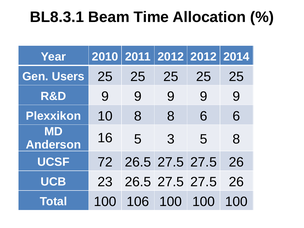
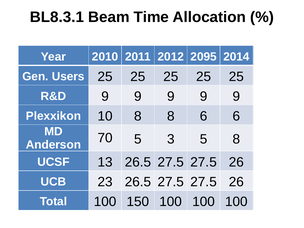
2012 2012: 2012 -> 2095 (204, 57)
16: 16 -> 70 (105, 138)
72: 72 -> 13 (105, 162)
106: 106 -> 150 (138, 202)
